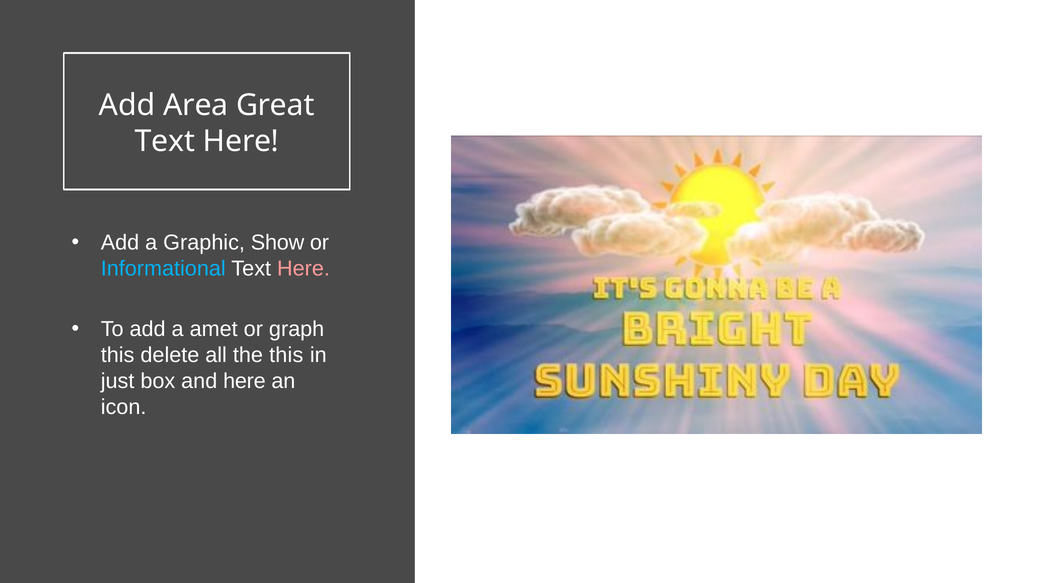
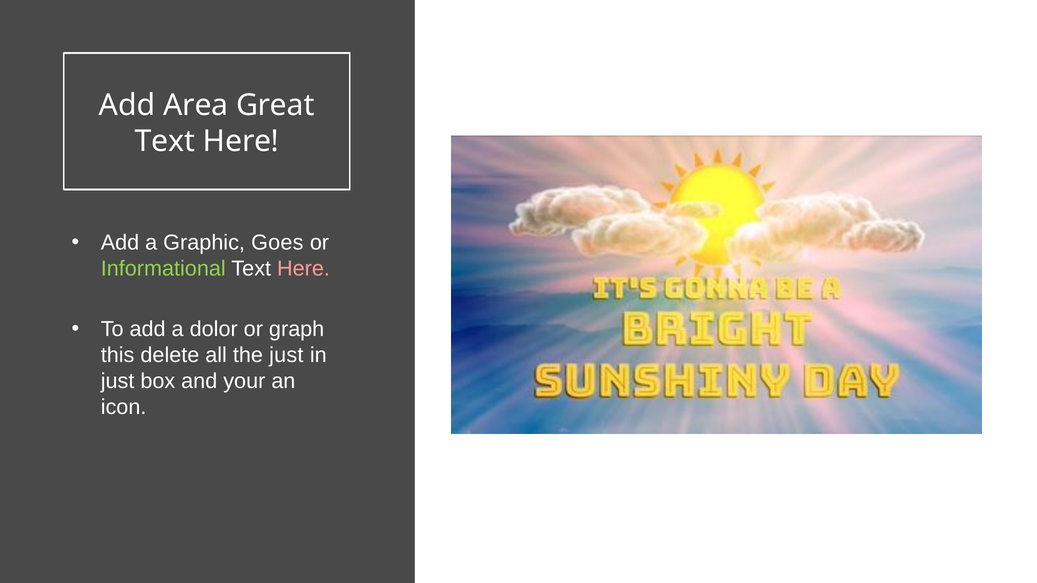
Show: Show -> Goes (277, 243)
Informational colour: light blue -> light green (163, 269)
amet: amet -> dolor (214, 329)
the this: this -> just (286, 355)
and here: here -> your (244, 381)
